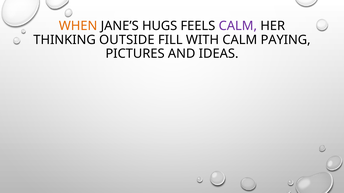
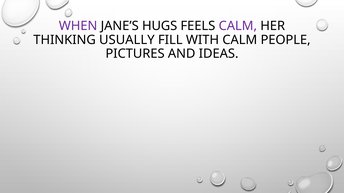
WHEN colour: orange -> purple (78, 26)
OUTSIDE: OUTSIDE -> USUALLY (127, 40)
PAYING: PAYING -> PEOPLE (286, 40)
